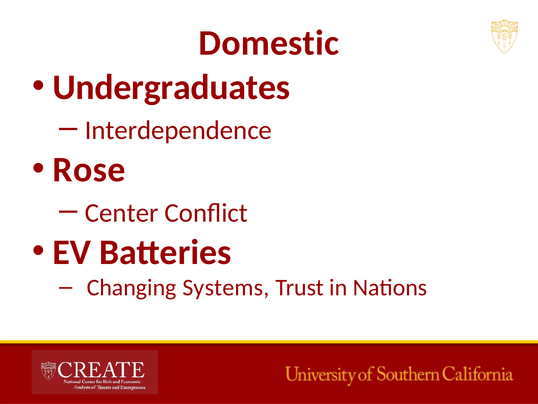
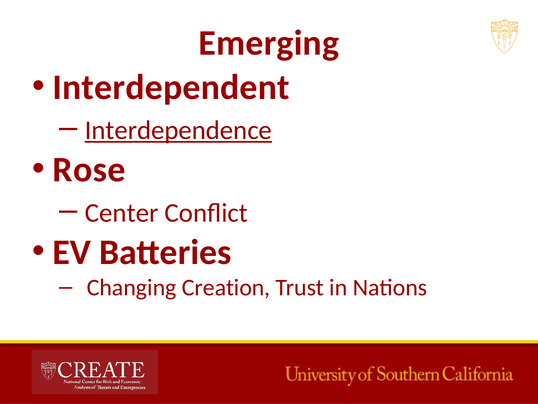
Domestic: Domestic -> Emerging (269, 43)
Undergraduates: Undergraduates -> Interdependent (171, 87)
Interdependence underline: none -> present (178, 130)
Systems: Systems -> Creation (226, 287)
